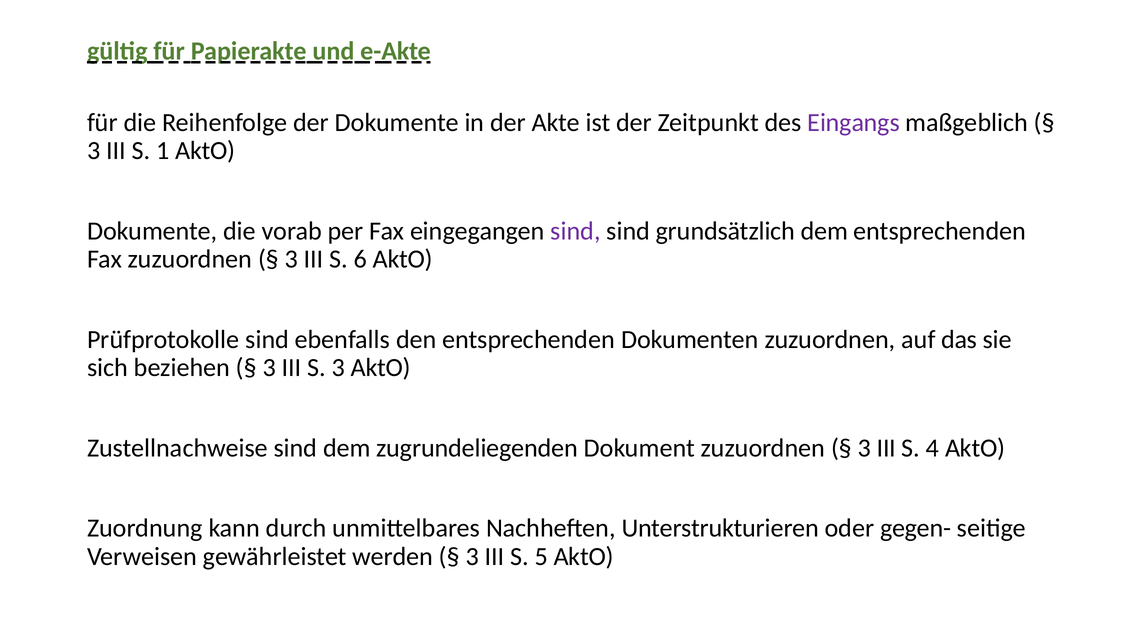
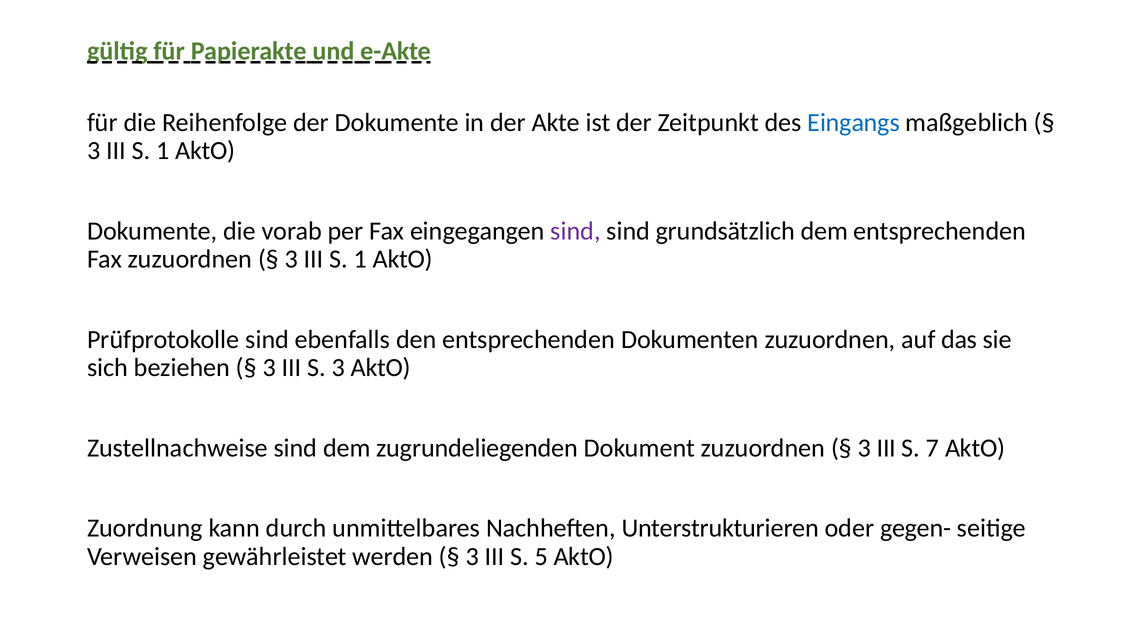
Eingangs colour: purple -> blue (854, 123)
6: 6 -> 1 (360, 259)
4: 4 -> 7 (933, 448)
